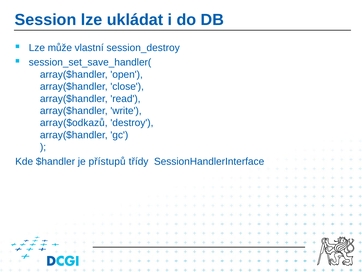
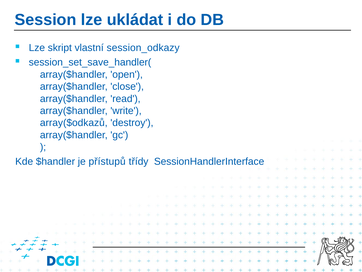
může: může -> skript (60, 48)
session_destroy: session_destroy -> session_odkazy (143, 48)
